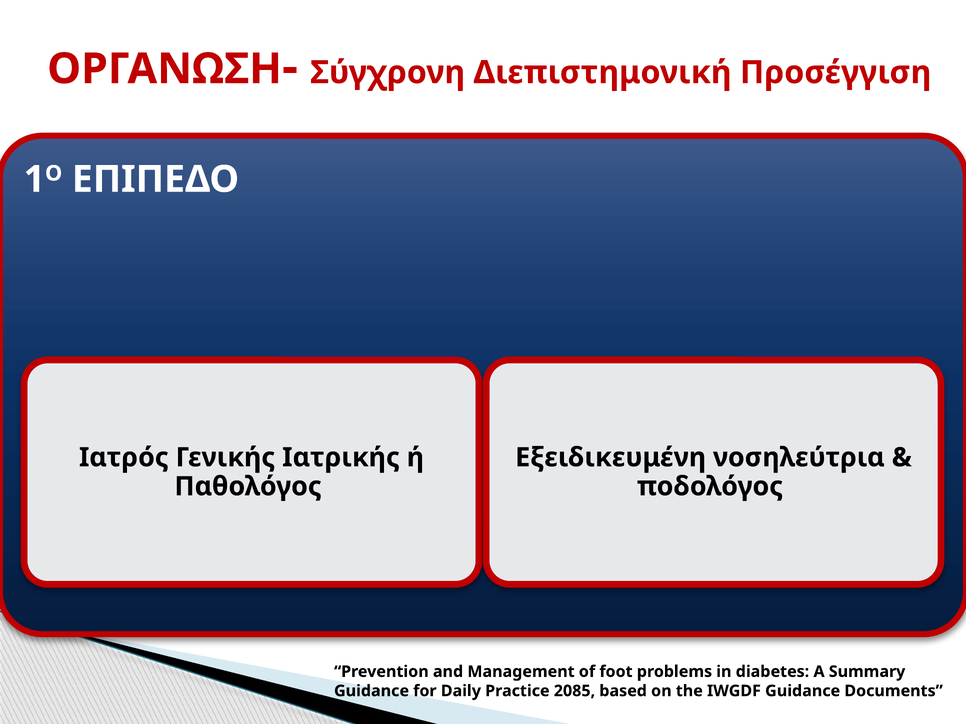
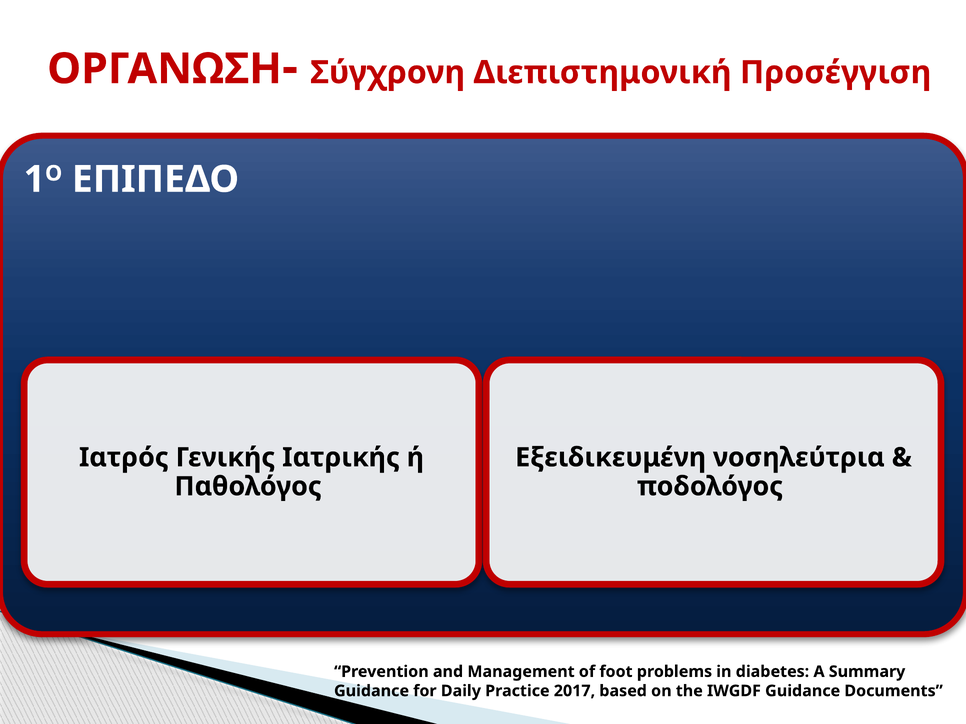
2085: 2085 -> 2017 (574, 691)
